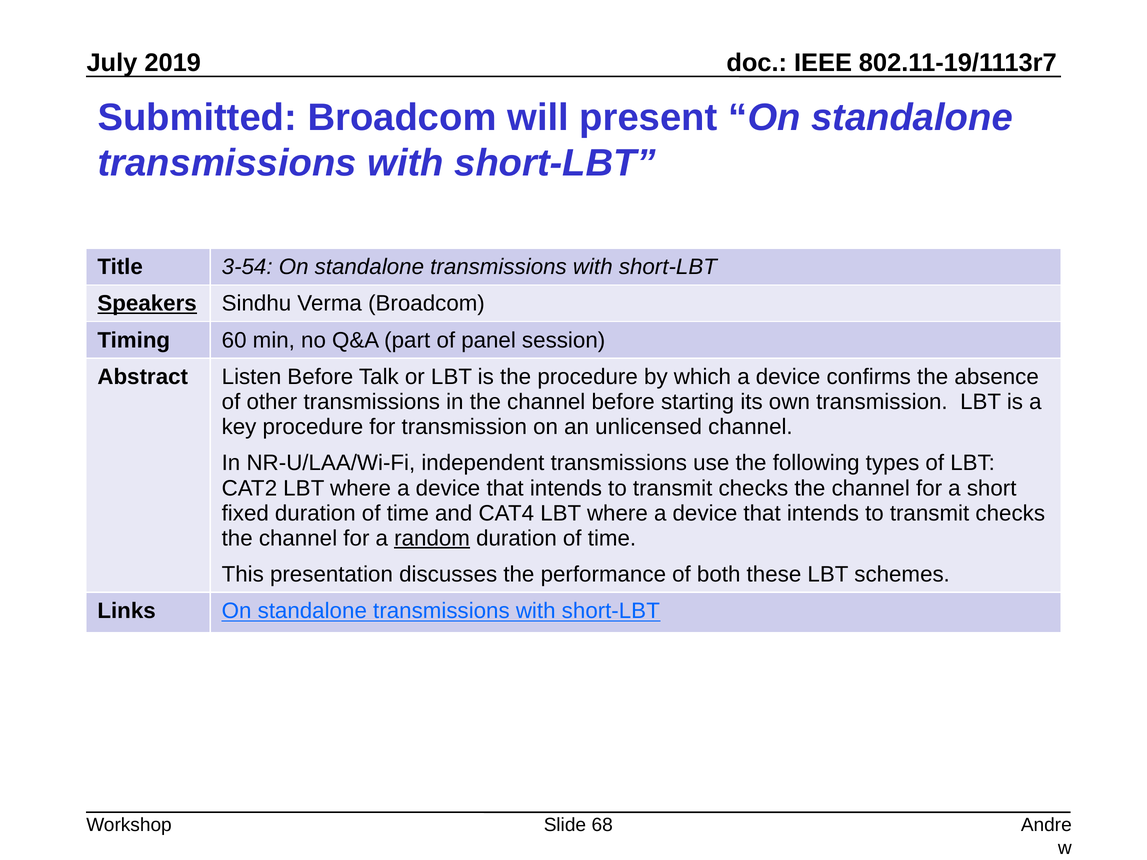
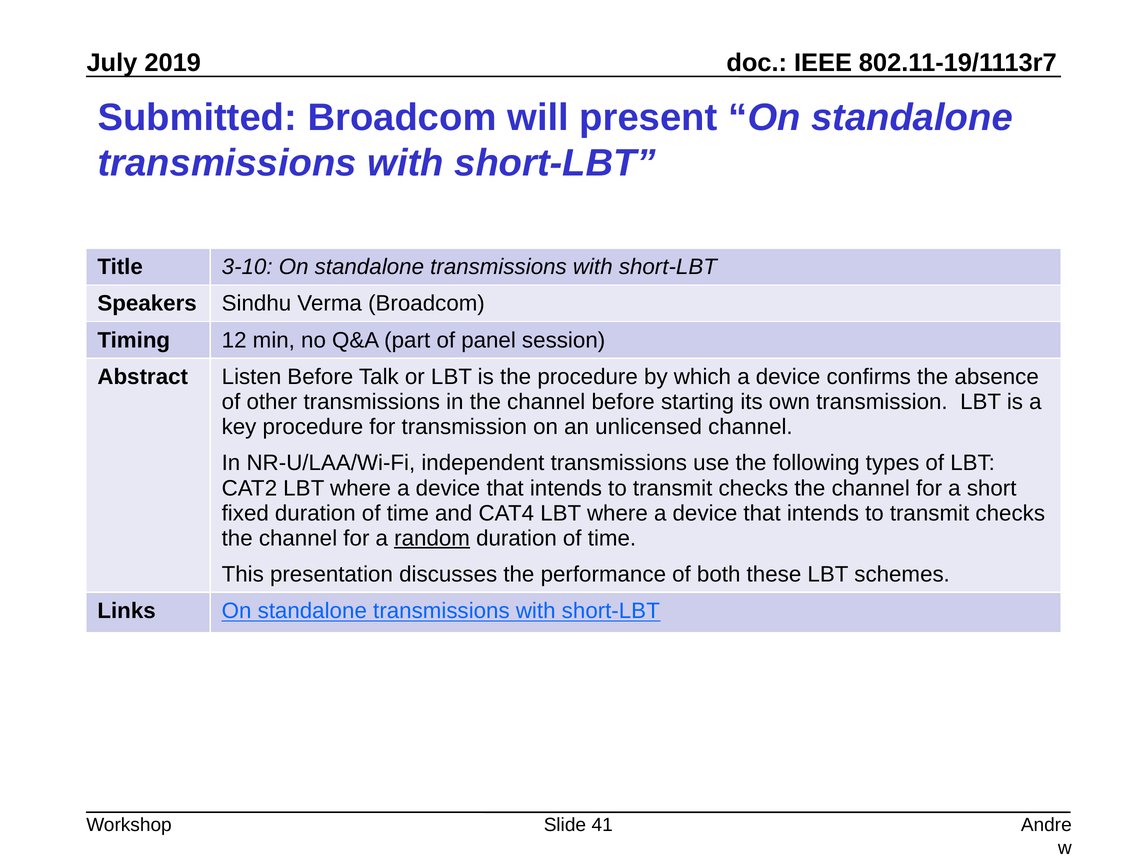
3-54: 3-54 -> 3-10 (247, 267)
Speakers underline: present -> none (147, 304)
60: 60 -> 12 (234, 340)
68: 68 -> 41 (602, 825)
